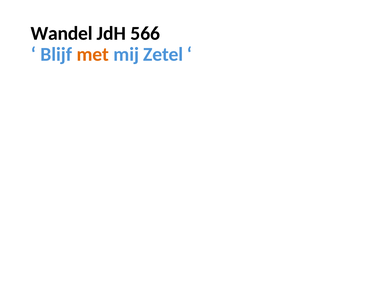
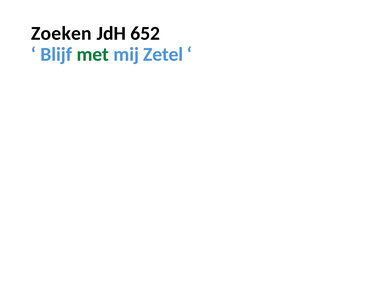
Wandel: Wandel -> Zoeken (61, 33)
566: 566 -> 652 (145, 33)
met colour: orange -> green (93, 55)
